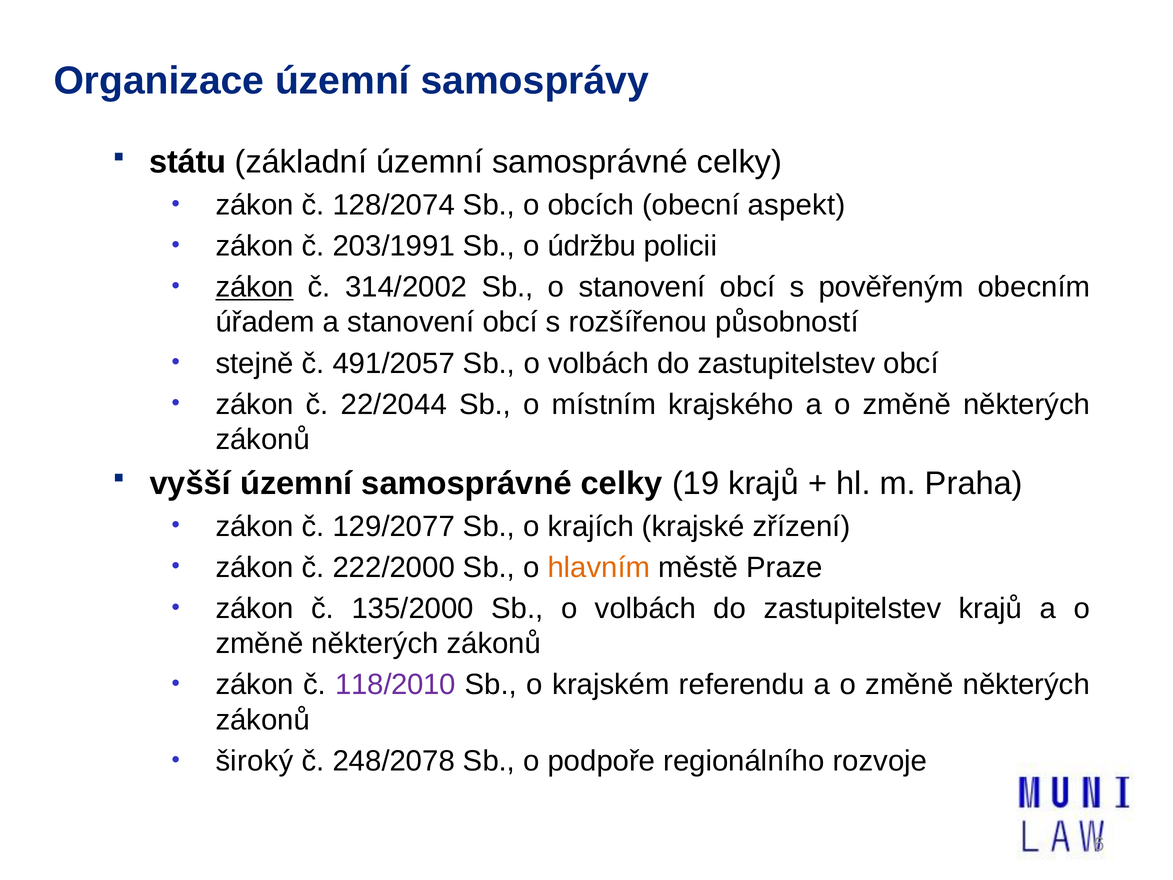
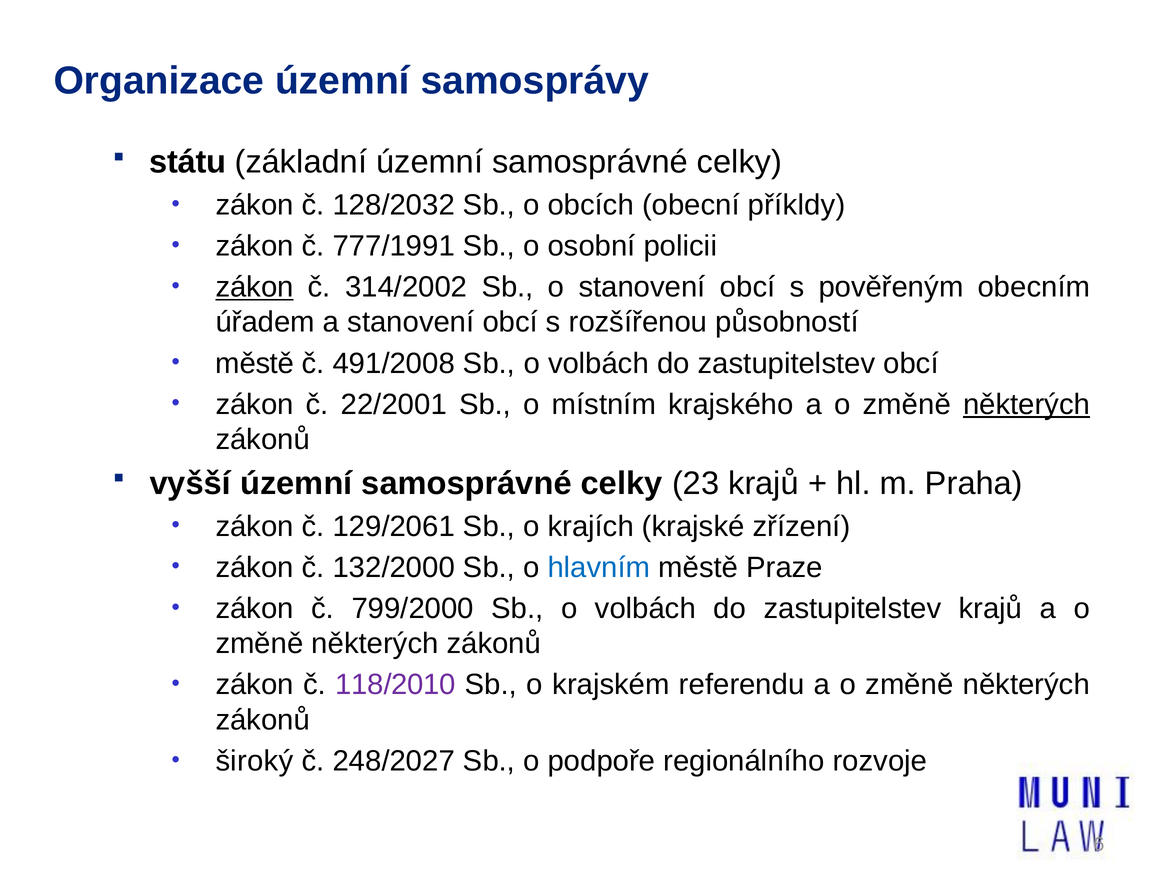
128/2074: 128/2074 -> 128/2032 (394, 205)
aspekt: aspekt -> příkldy (797, 205)
203/1991: 203/1991 -> 777/1991 (394, 246)
údržbu: údržbu -> osobní (592, 246)
stejně: stejně -> městě (255, 363)
491/2057: 491/2057 -> 491/2008 (394, 363)
22/2044: 22/2044 -> 22/2001 (394, 404)
některých underline: none -> present (1027, 404)
19: 19 -> 23 (696, 483)
129/2077: 129/2077 -> 129/2061 (394, 526)
222/2000: 222/2000 -> 132/2000 (394, 567)
hlavním colour: orange -> blue (599, 567)
135/2000: 135/2000 -> 799/2000 (413, 608)
248/2078: 248/2078 -> 248/2027 (394, 761)
